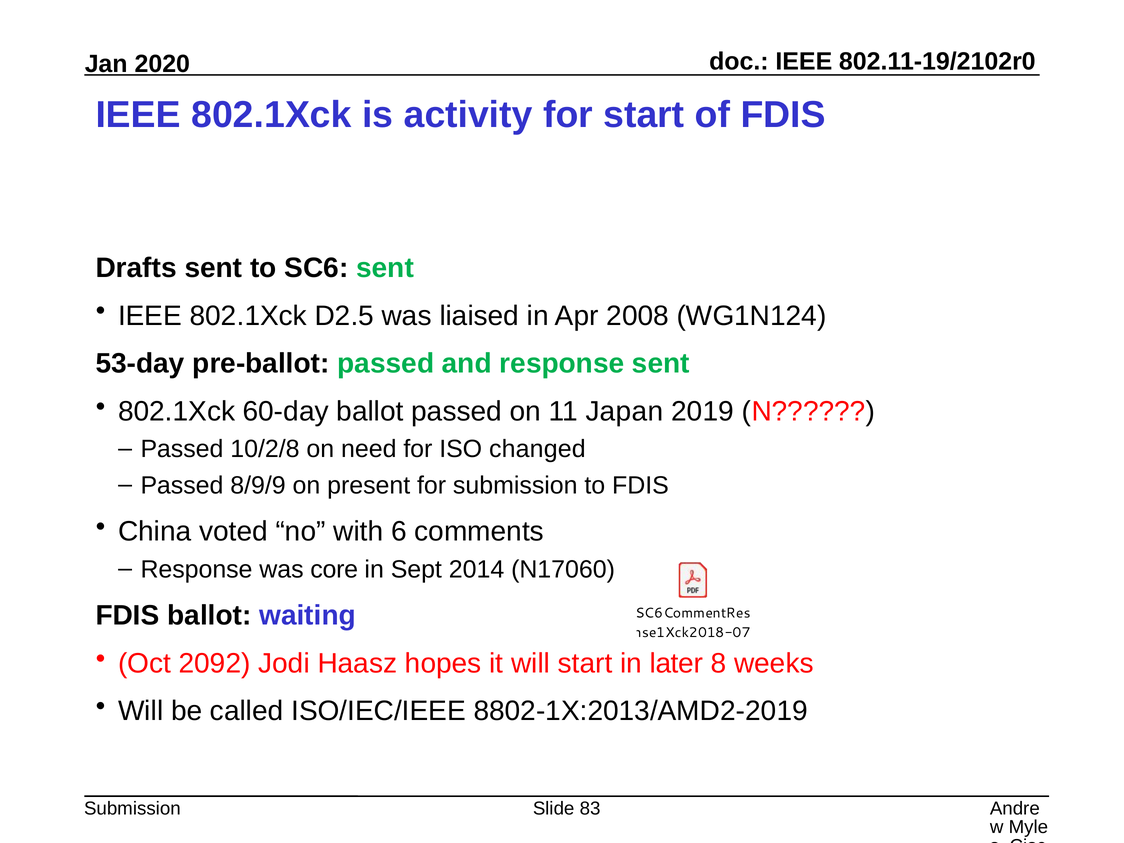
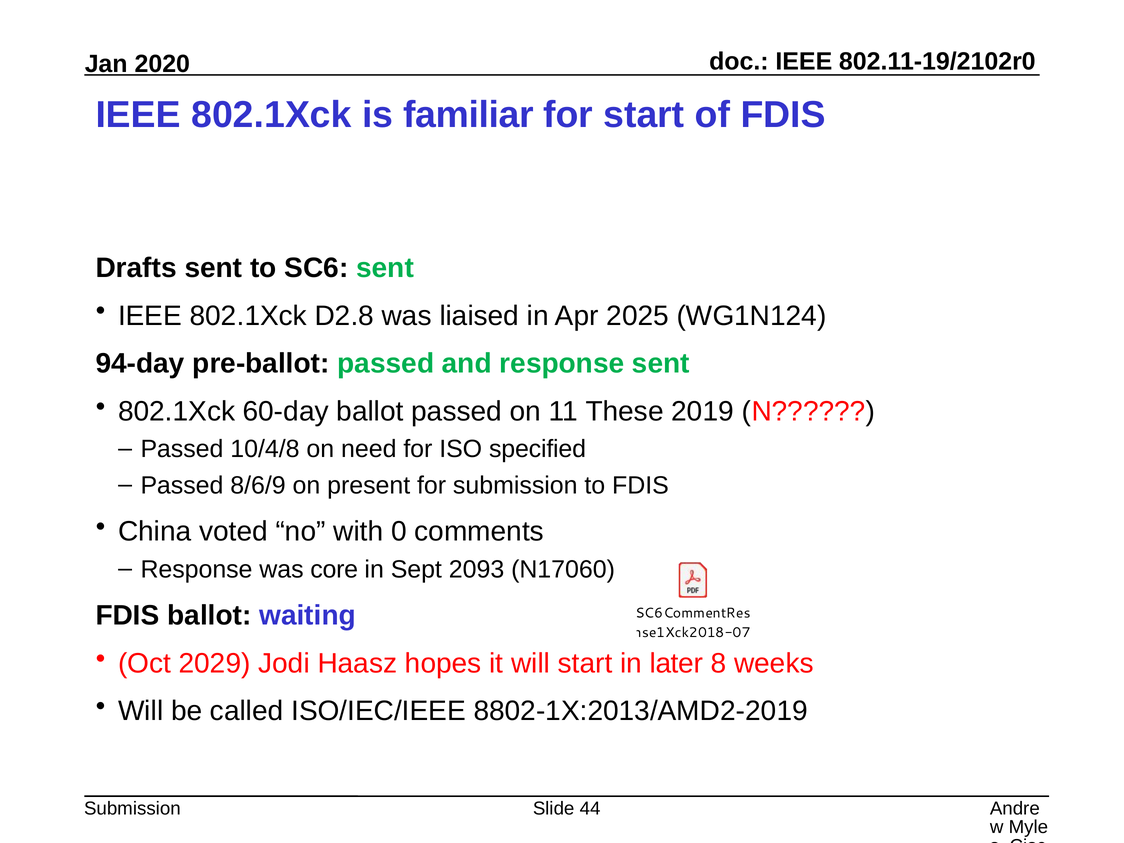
activity: activity -> familiar (468, 115)
D2.5: D2.5 -> D2.8 (344, 316)
2008: 2008 -> 2025 (638, 316)
53-day: 53-day -> 94-day (140, 364)
Japan: Japan -> These (625, 411)
10/2/8: 10/2/8 -> 10/4/8 (265, 449)
changed: changed -> specified (538, 449)
8/9/9: 8/9/9 -> 8/6/9 (258, 485)
6: 6 -> 0 (399, 532)
2014: 2014 -> 2093 (477, 569)
2092: 2092 -> 2029 (215, 663)
83: 83 -> 44 (590, 809)
